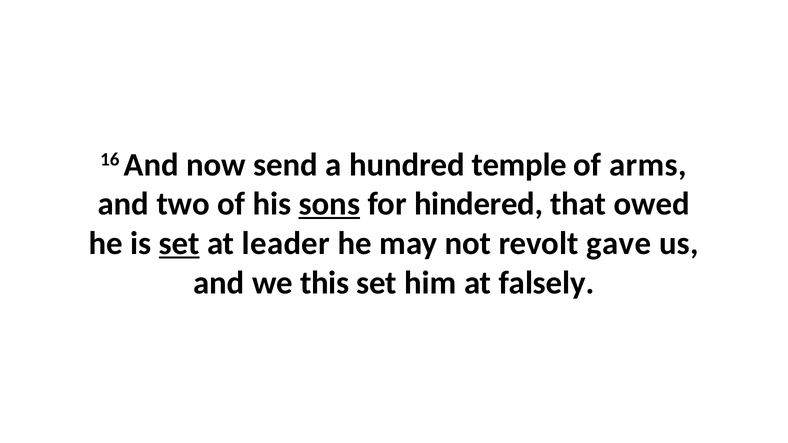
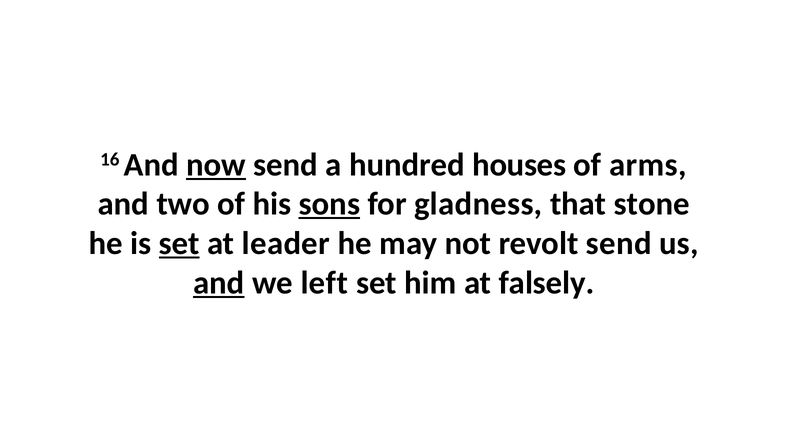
now underline: none -> present (216, 165)
temple: temple -> houses (519, 165)
hindered: hindered -> gladness (478, 204)
owed: owed -> stone (652, 204)
revolt gave: gave -> send (619, 244)
and underline: none -> present (219, 283)
this: this -> left (324, 283)
